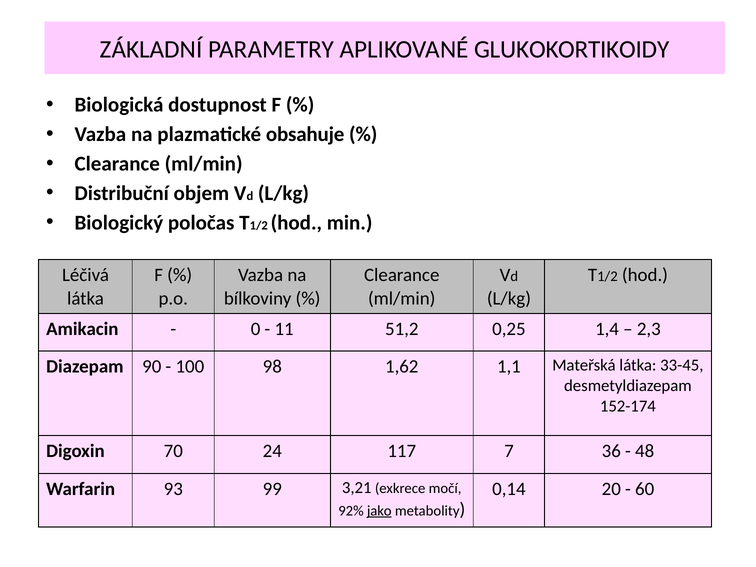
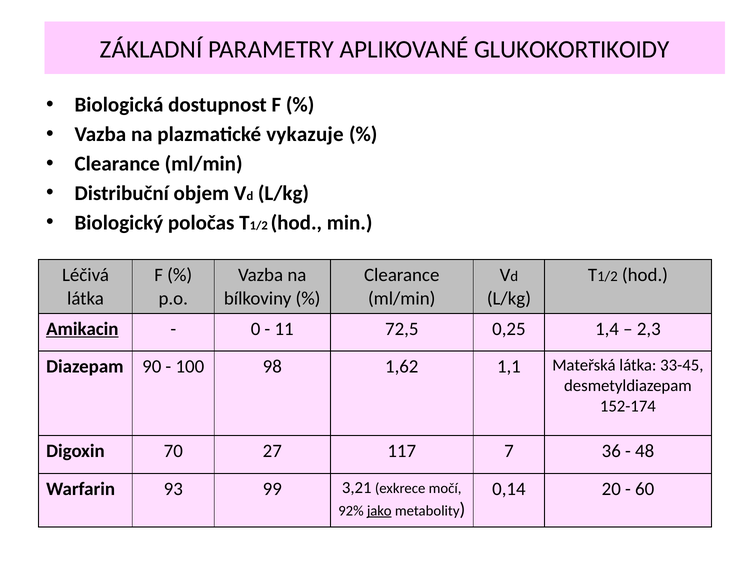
obsahuje: obsahuje -> vykazuje (305, 134)
Amikacin underline: none -> present (82, 329)
51,2: 51,2 -> 72,5 (402, 329)
24: 24 -> 27 (272, 451)
